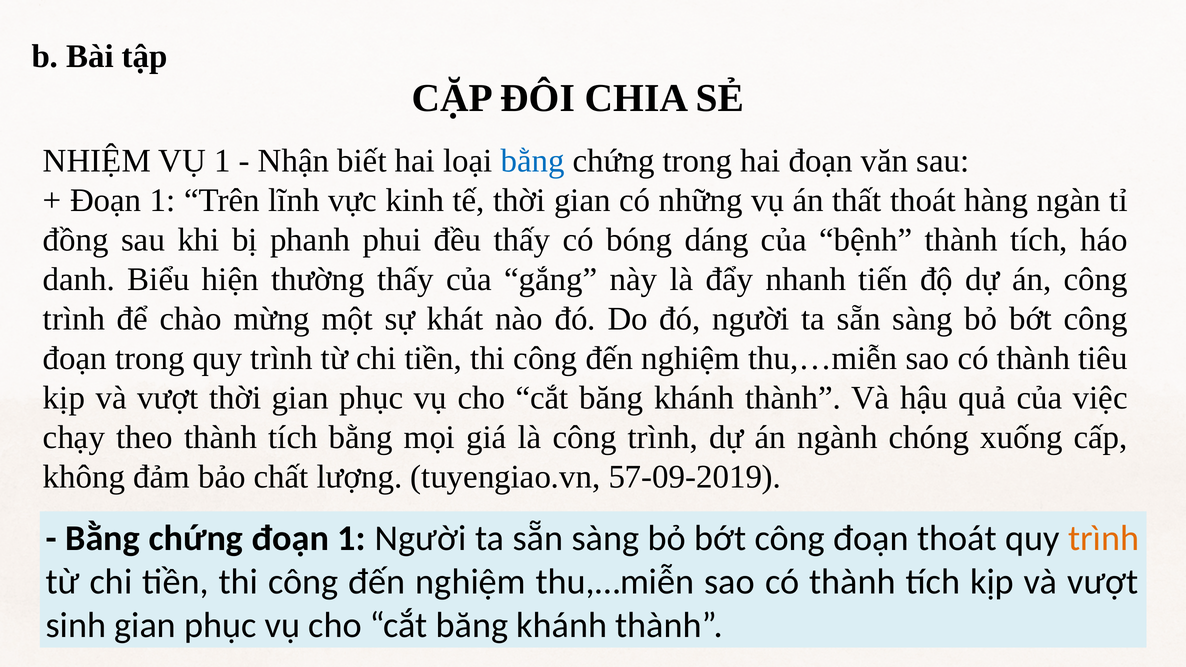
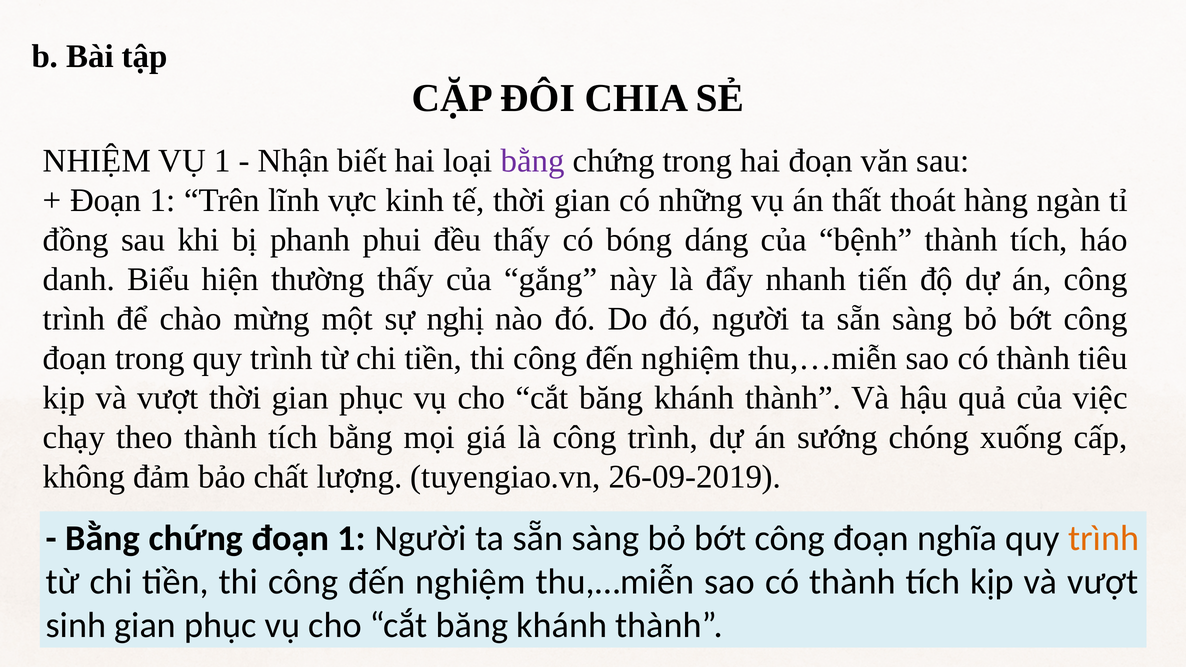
bằng colour: blue -> purple (533, 161)
khát: khát -> nghị (455, 319)
ngành: ngành -> sướng (837, 438)
57-09-2019: 57-09-2019 -> 26-09-2019 (695, 477)
đoạn thoát: thoát -> nghĩa (957, 539)
